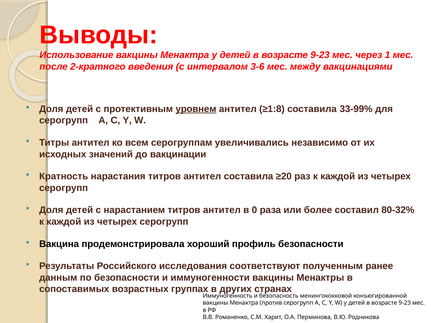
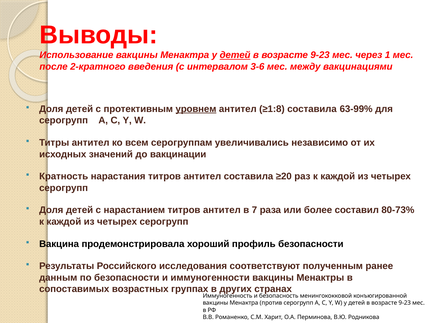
детей underline: none -> present (235, 55)
33-99%: 33-99% -> 63-99% (356, 109)
0: 0 -> 7 (254, 210)
80-32%: 80-32% -> 80-73% (398, 210)
